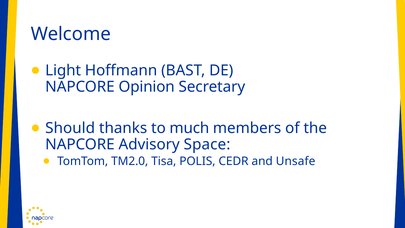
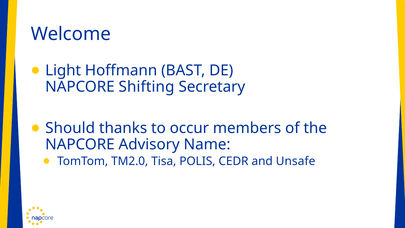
Opinion: Opinion -> Shifting (147, 87)
much: much -> occur (189, 128)
Space: Space -> Name (207, 144)
